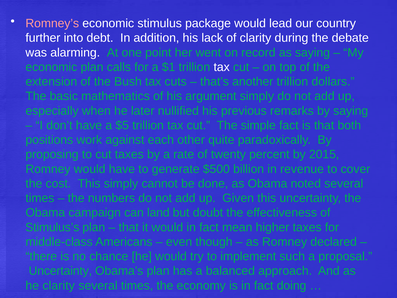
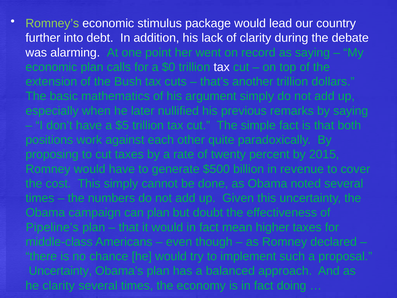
Romney’s colour: pink -> light green (52, 23)
$1: $1 -> $0 (169, 67)
can land: land -> plan (158, 213)
Stimulus’s: Stimulus’s -> Pipeline’s (52, 227)
